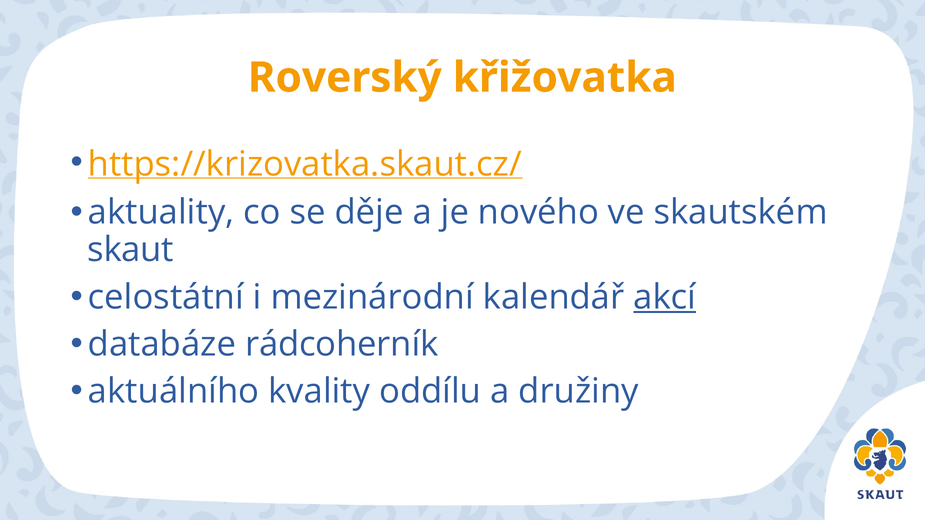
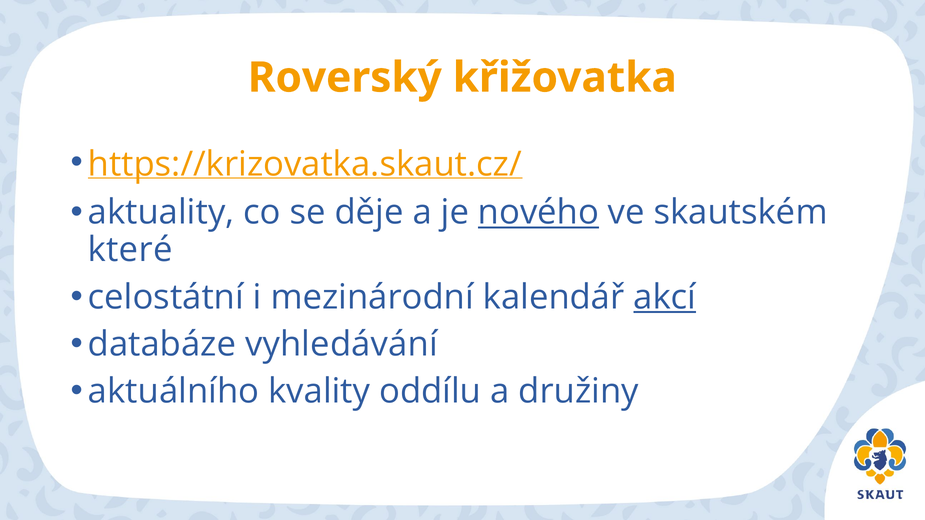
nového underline: none -> present (539, 213)
skaut: skaut -> které (130, 250)
rádcoherník: rádcoherník -> vyhledávání (341, 344)
